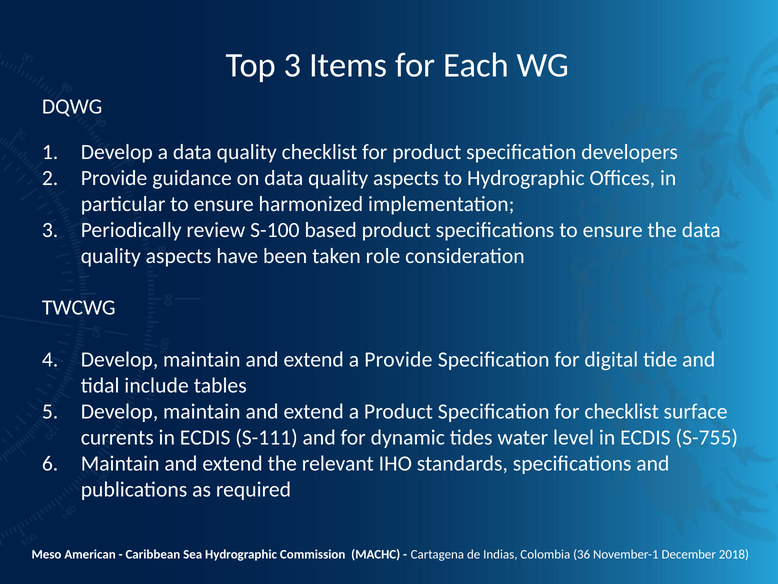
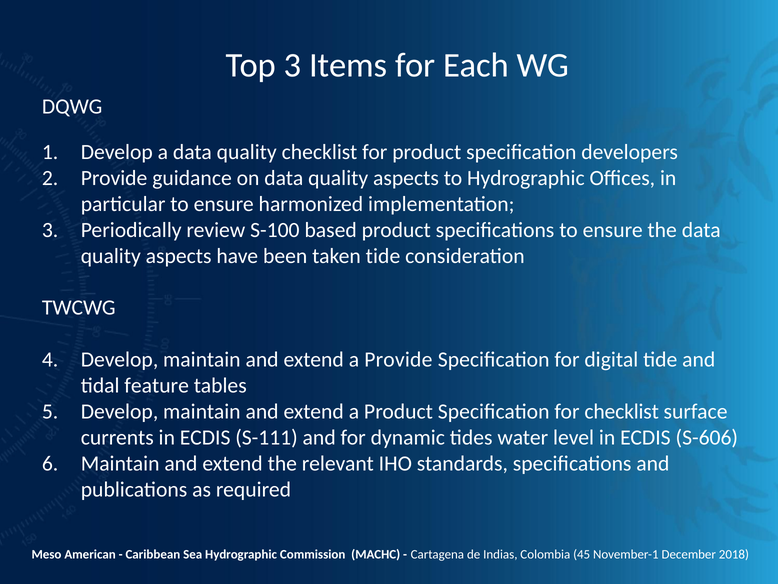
taken role: role -> tide (383, 256)
include: include -> feature (157, 385)
S-755: S-755 -> S-606 (707, 437)
36: 36 -> 45 (582, 554)
